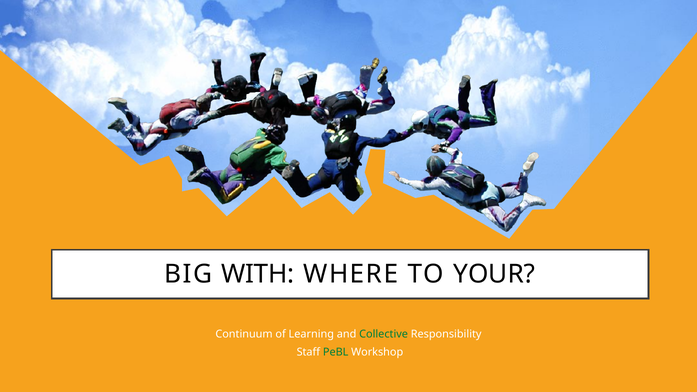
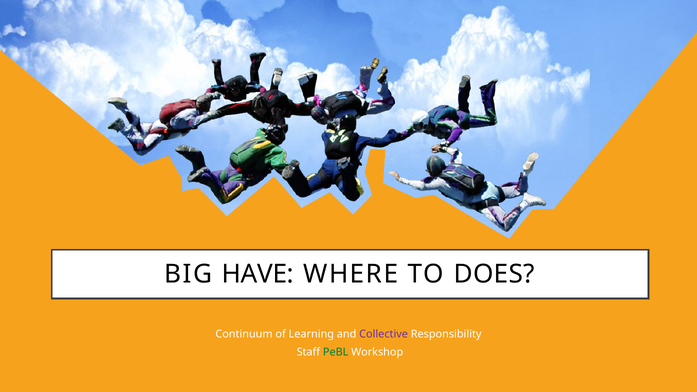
WITH: WITH -> HAVE (258, 274)
YOUR: YOUR -> DOES (494, 274)
Collective colour: green -> purple (384, 334)
